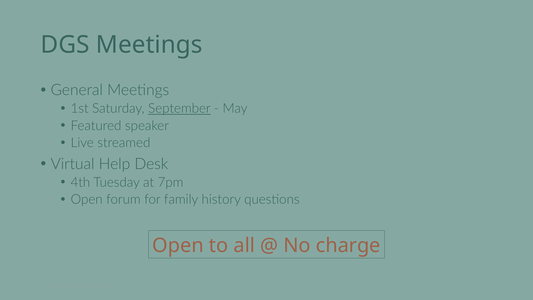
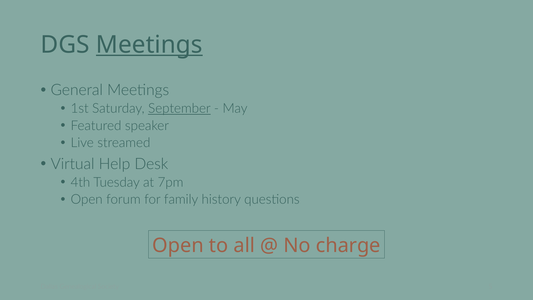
Meetings underline: none -> present (149, 45)
